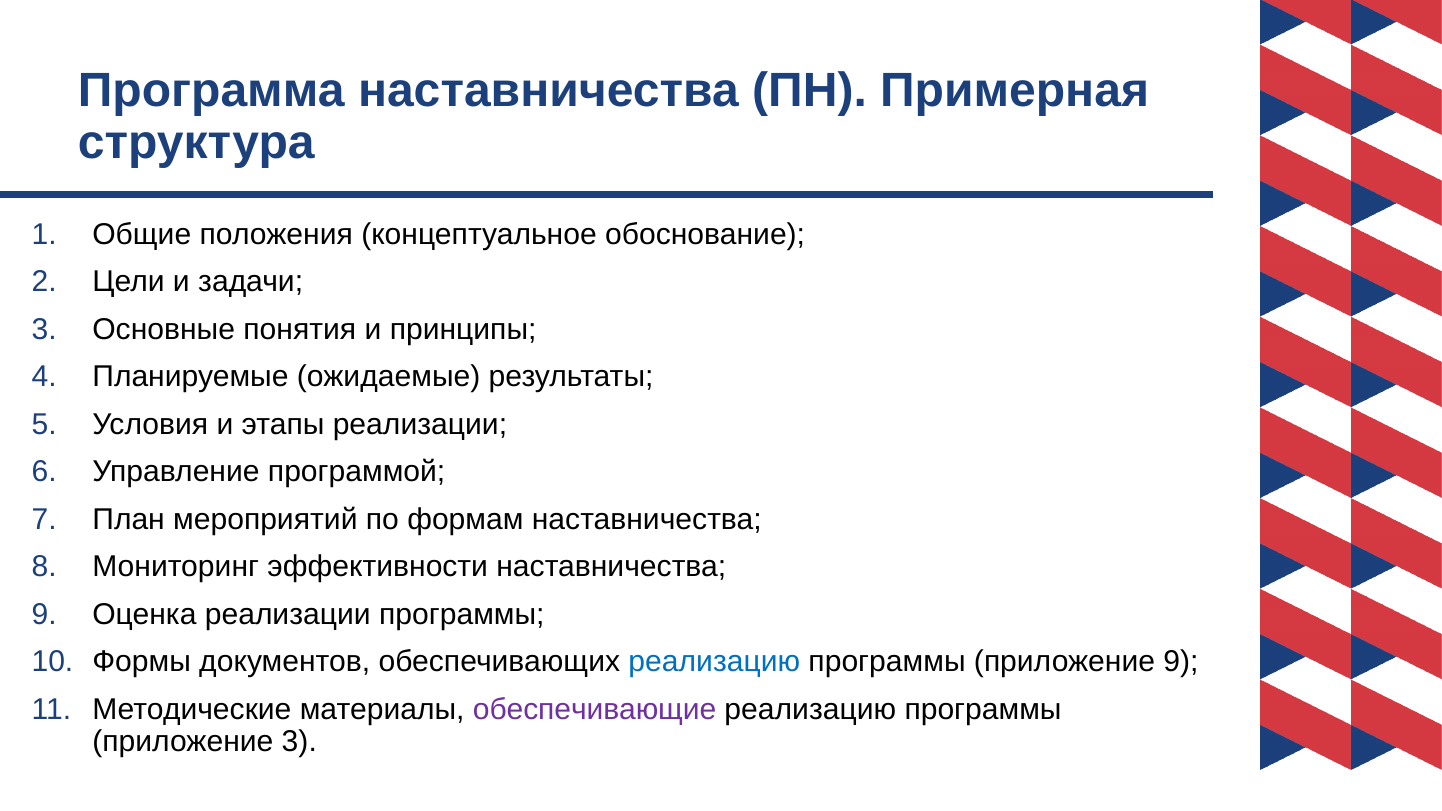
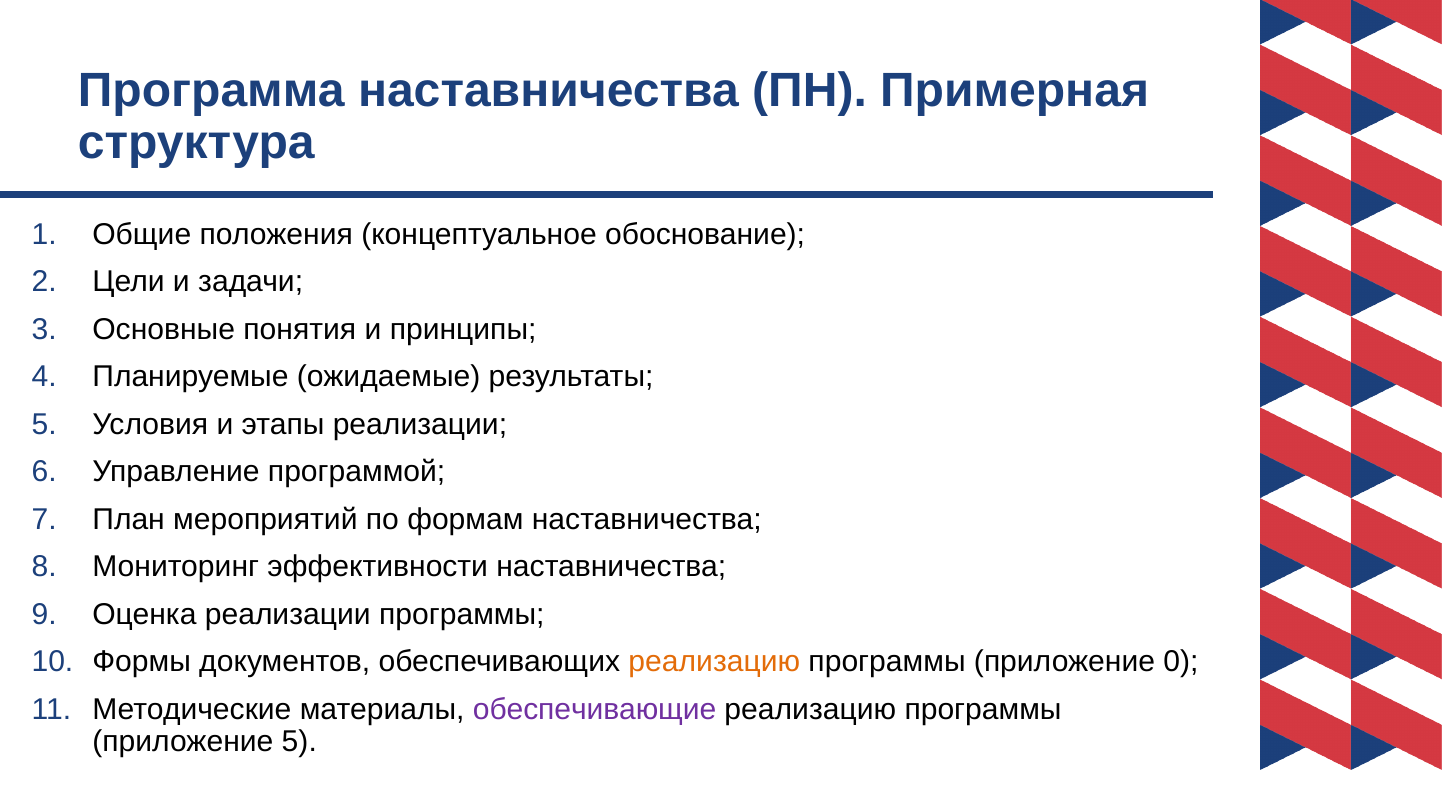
реализацию colour: blue -> orange (714, 662)
приложение 9: 9 -> 0 (1181, 662)
приложение 3: 3 -> 5 (299, 742)
